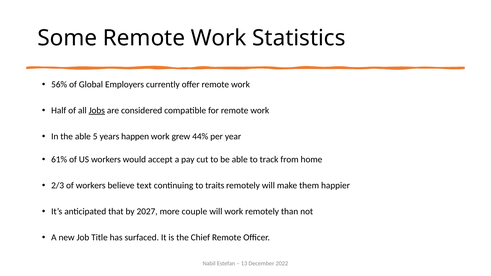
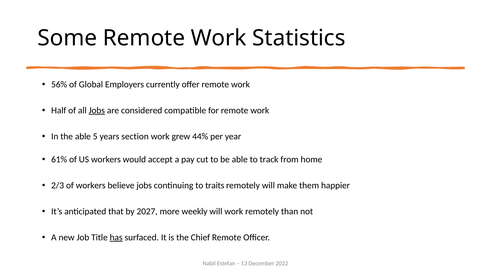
happen: happen -> section (135, 137)
believe text: text -> jobs (144, 185)
couple: couple -> weekly (195, 212)
has underline: none -> present (116, 238)
